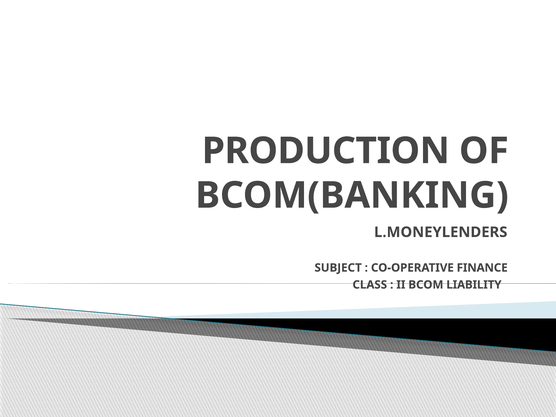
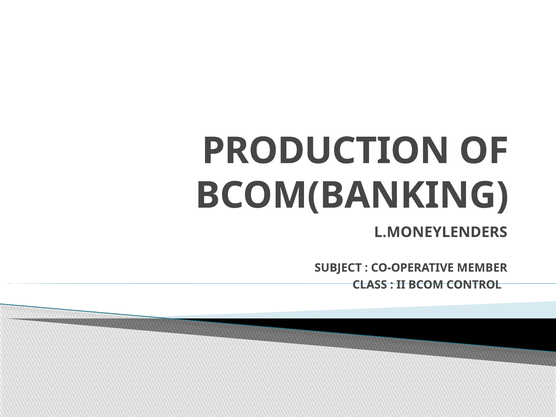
FINANCE: FINANCE -> MEMBER (482, 268)
LIABILITY: LIABILITY -> CONTROL (474, 285)
